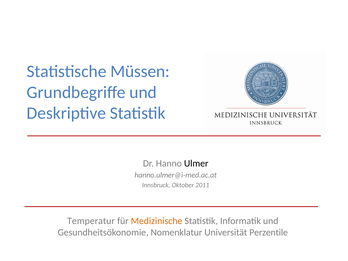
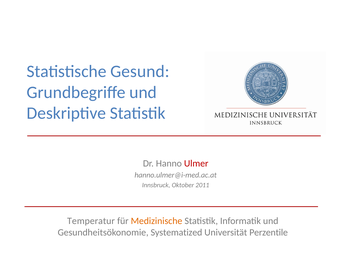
Müssen: Müssen -> Gesund (140, 71)
Ulmer colour: black -> red (196, 163)
Nomenklatur: Nomenklatur -> Systematized (176, 233)
